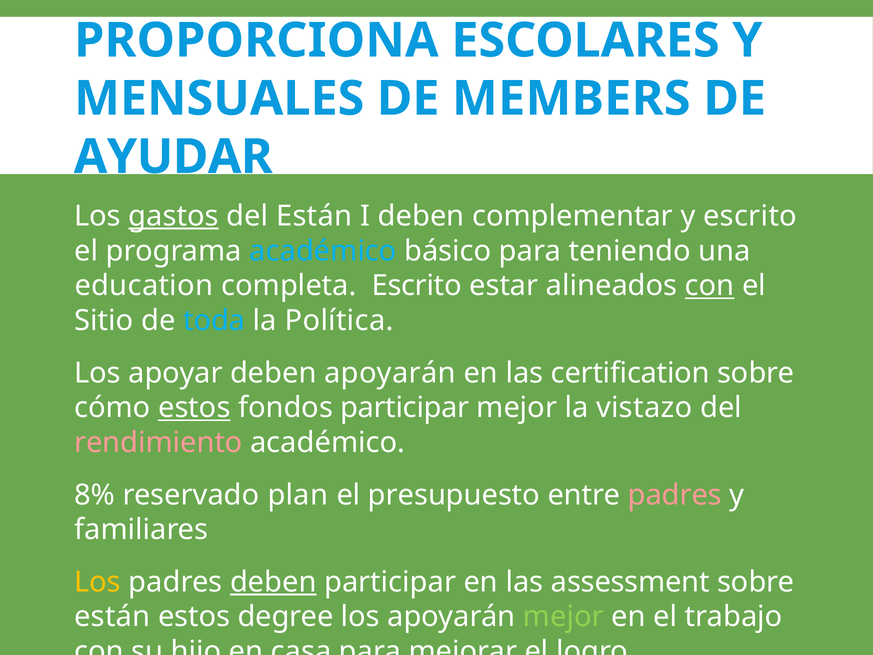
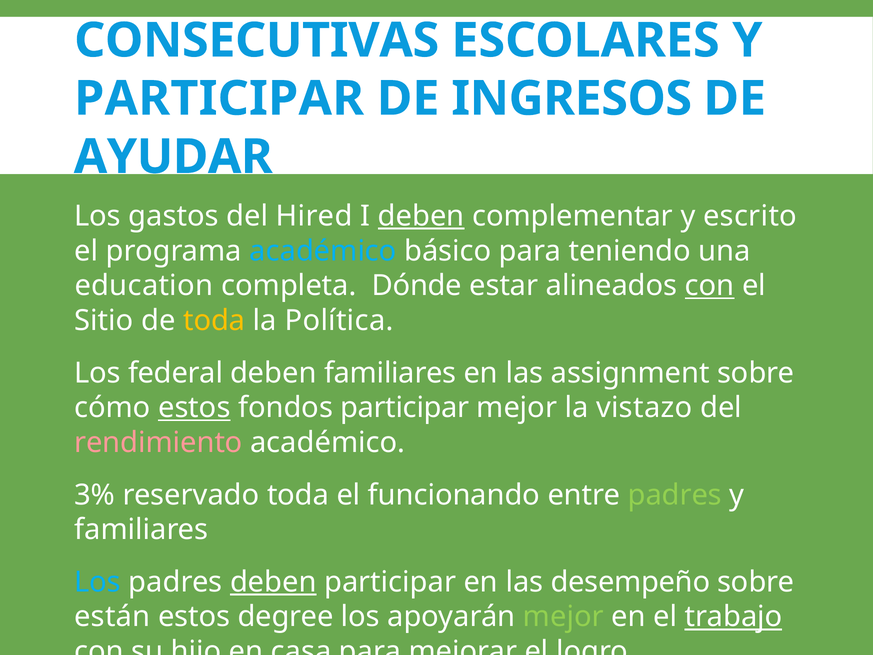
PROPORCIONA: PROPORCIONA -> CONSECUTIVAS (257, 41)
MENSUALES: MENSUALES -> PARTICIPAR (219, 99)
MEMBERS: MEMBERS -> INGRESOS (572, 99)
gastos underline: present -> none (174, 216)
del Están: Están -> Hired (314, 216)
deben underline: none -> present (421, 216)
completa Escrito: Escrito -> Dónde (417, 286)
toda colour: light blue -> yellow (214, 321)
apoyar: apoyar -> federal (176, 373)
deben apoyarán: apoyarán -> familiares (390, 373)
certification: certification -> assignment (630, 373)
8%: 8% -> 3% (95, 495)
reservado plan: plan -> toda (298, 495)
presupuesto: presupuesto -> funcionando (454, 495)
padres colour: pink -> light green (675, 495)
Los colour: yellow -> light blue (98, 582)
assessment: assessment -> desempeño (630, 582)
trabajo underline: none -> present (733, 617)
